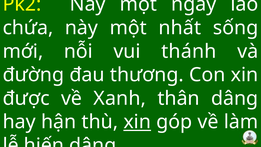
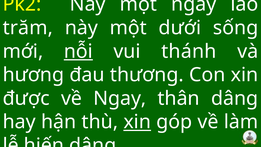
chứa: chứa -> trăm (28, 28)
nhất: nhất -> dưới (180, 28)
nỗi underline: none -> present (78, 51)
đường: đường -> hương (33, 75)
Xanh: Xanh -> Ngay (120, 98)
